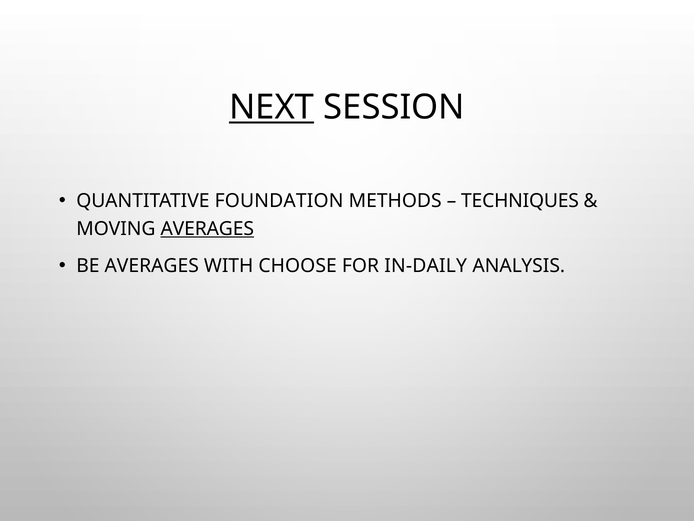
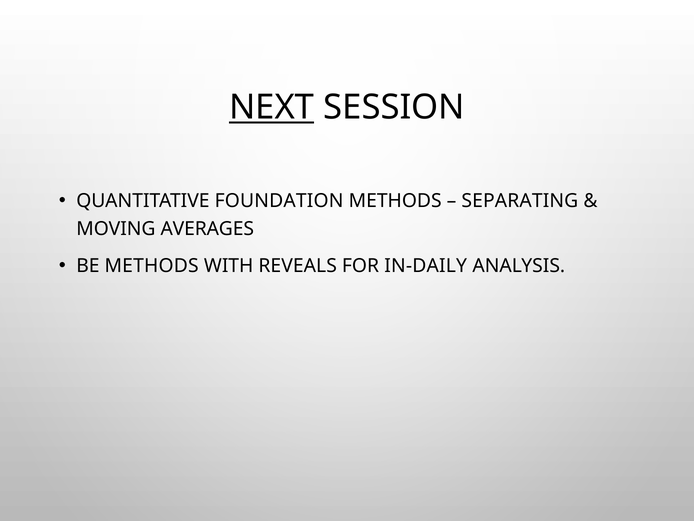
TECHNIQUES: TECHNIQUES -> SEPARATING (520, 201)
AVERAGES underline: present -> none (207, 228)
BE AVERAGES: AVERAGES -> METHODS (152, 266)
CHOOSE: CHOOSE -> REVEALS (298, 266)
